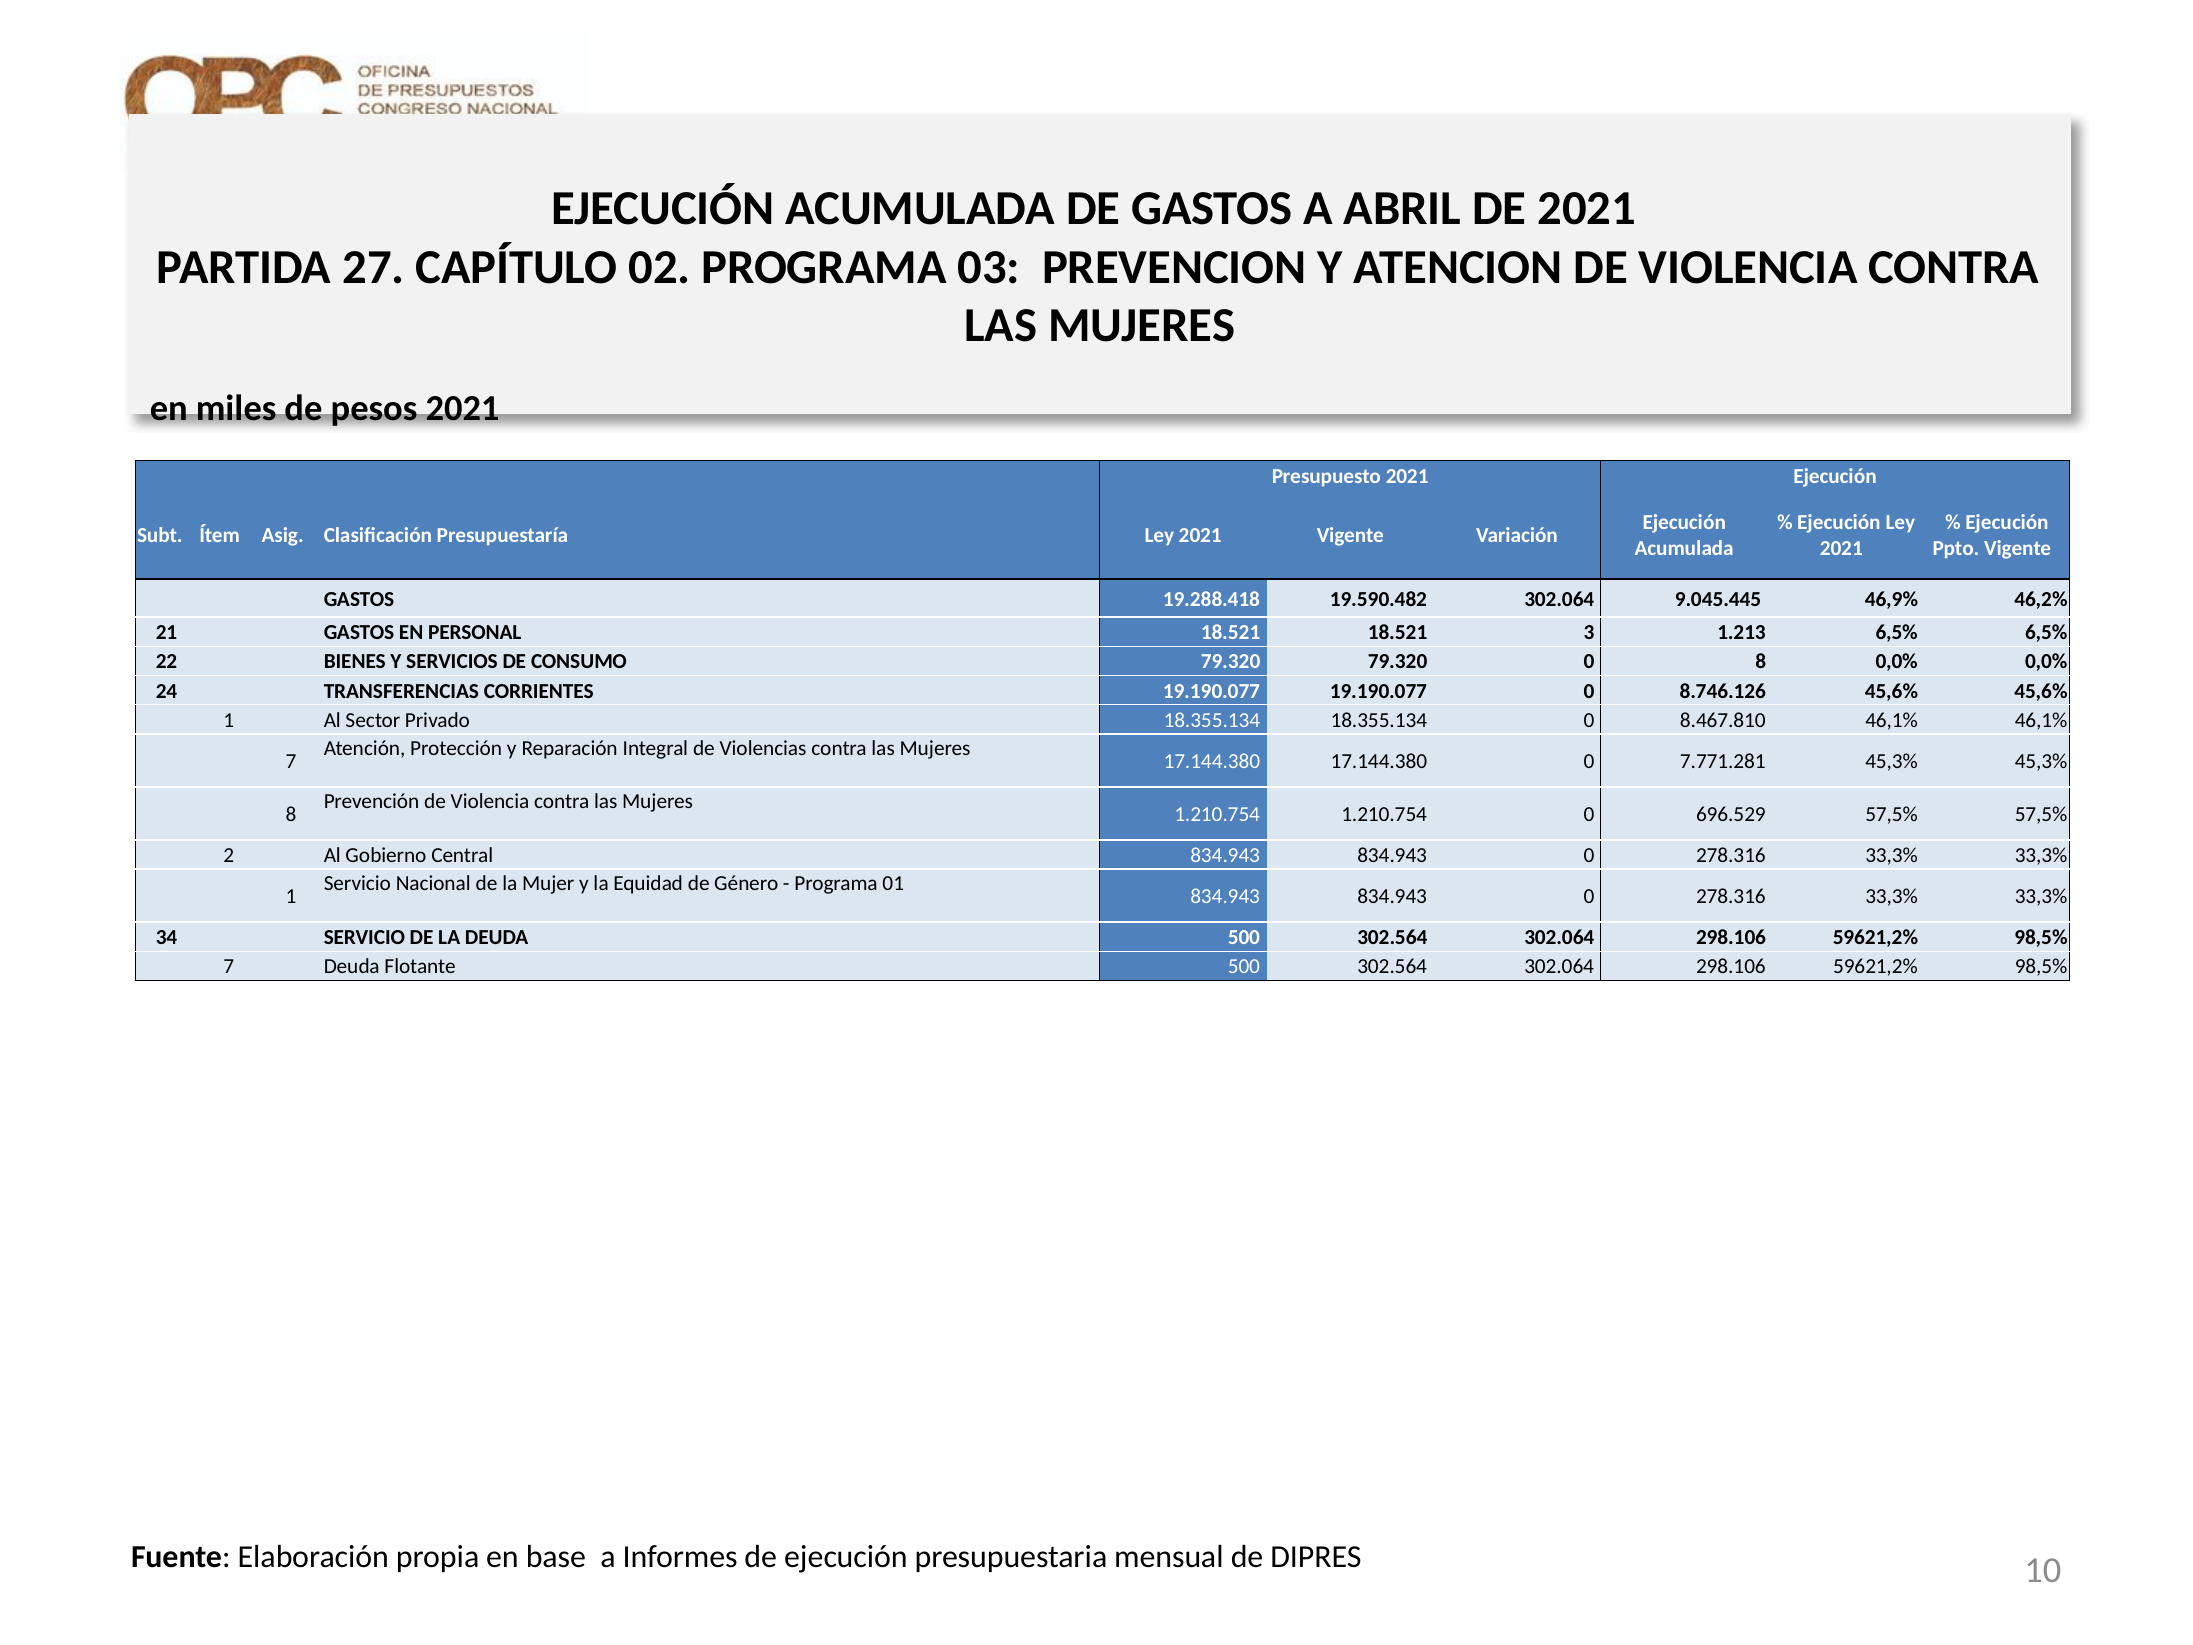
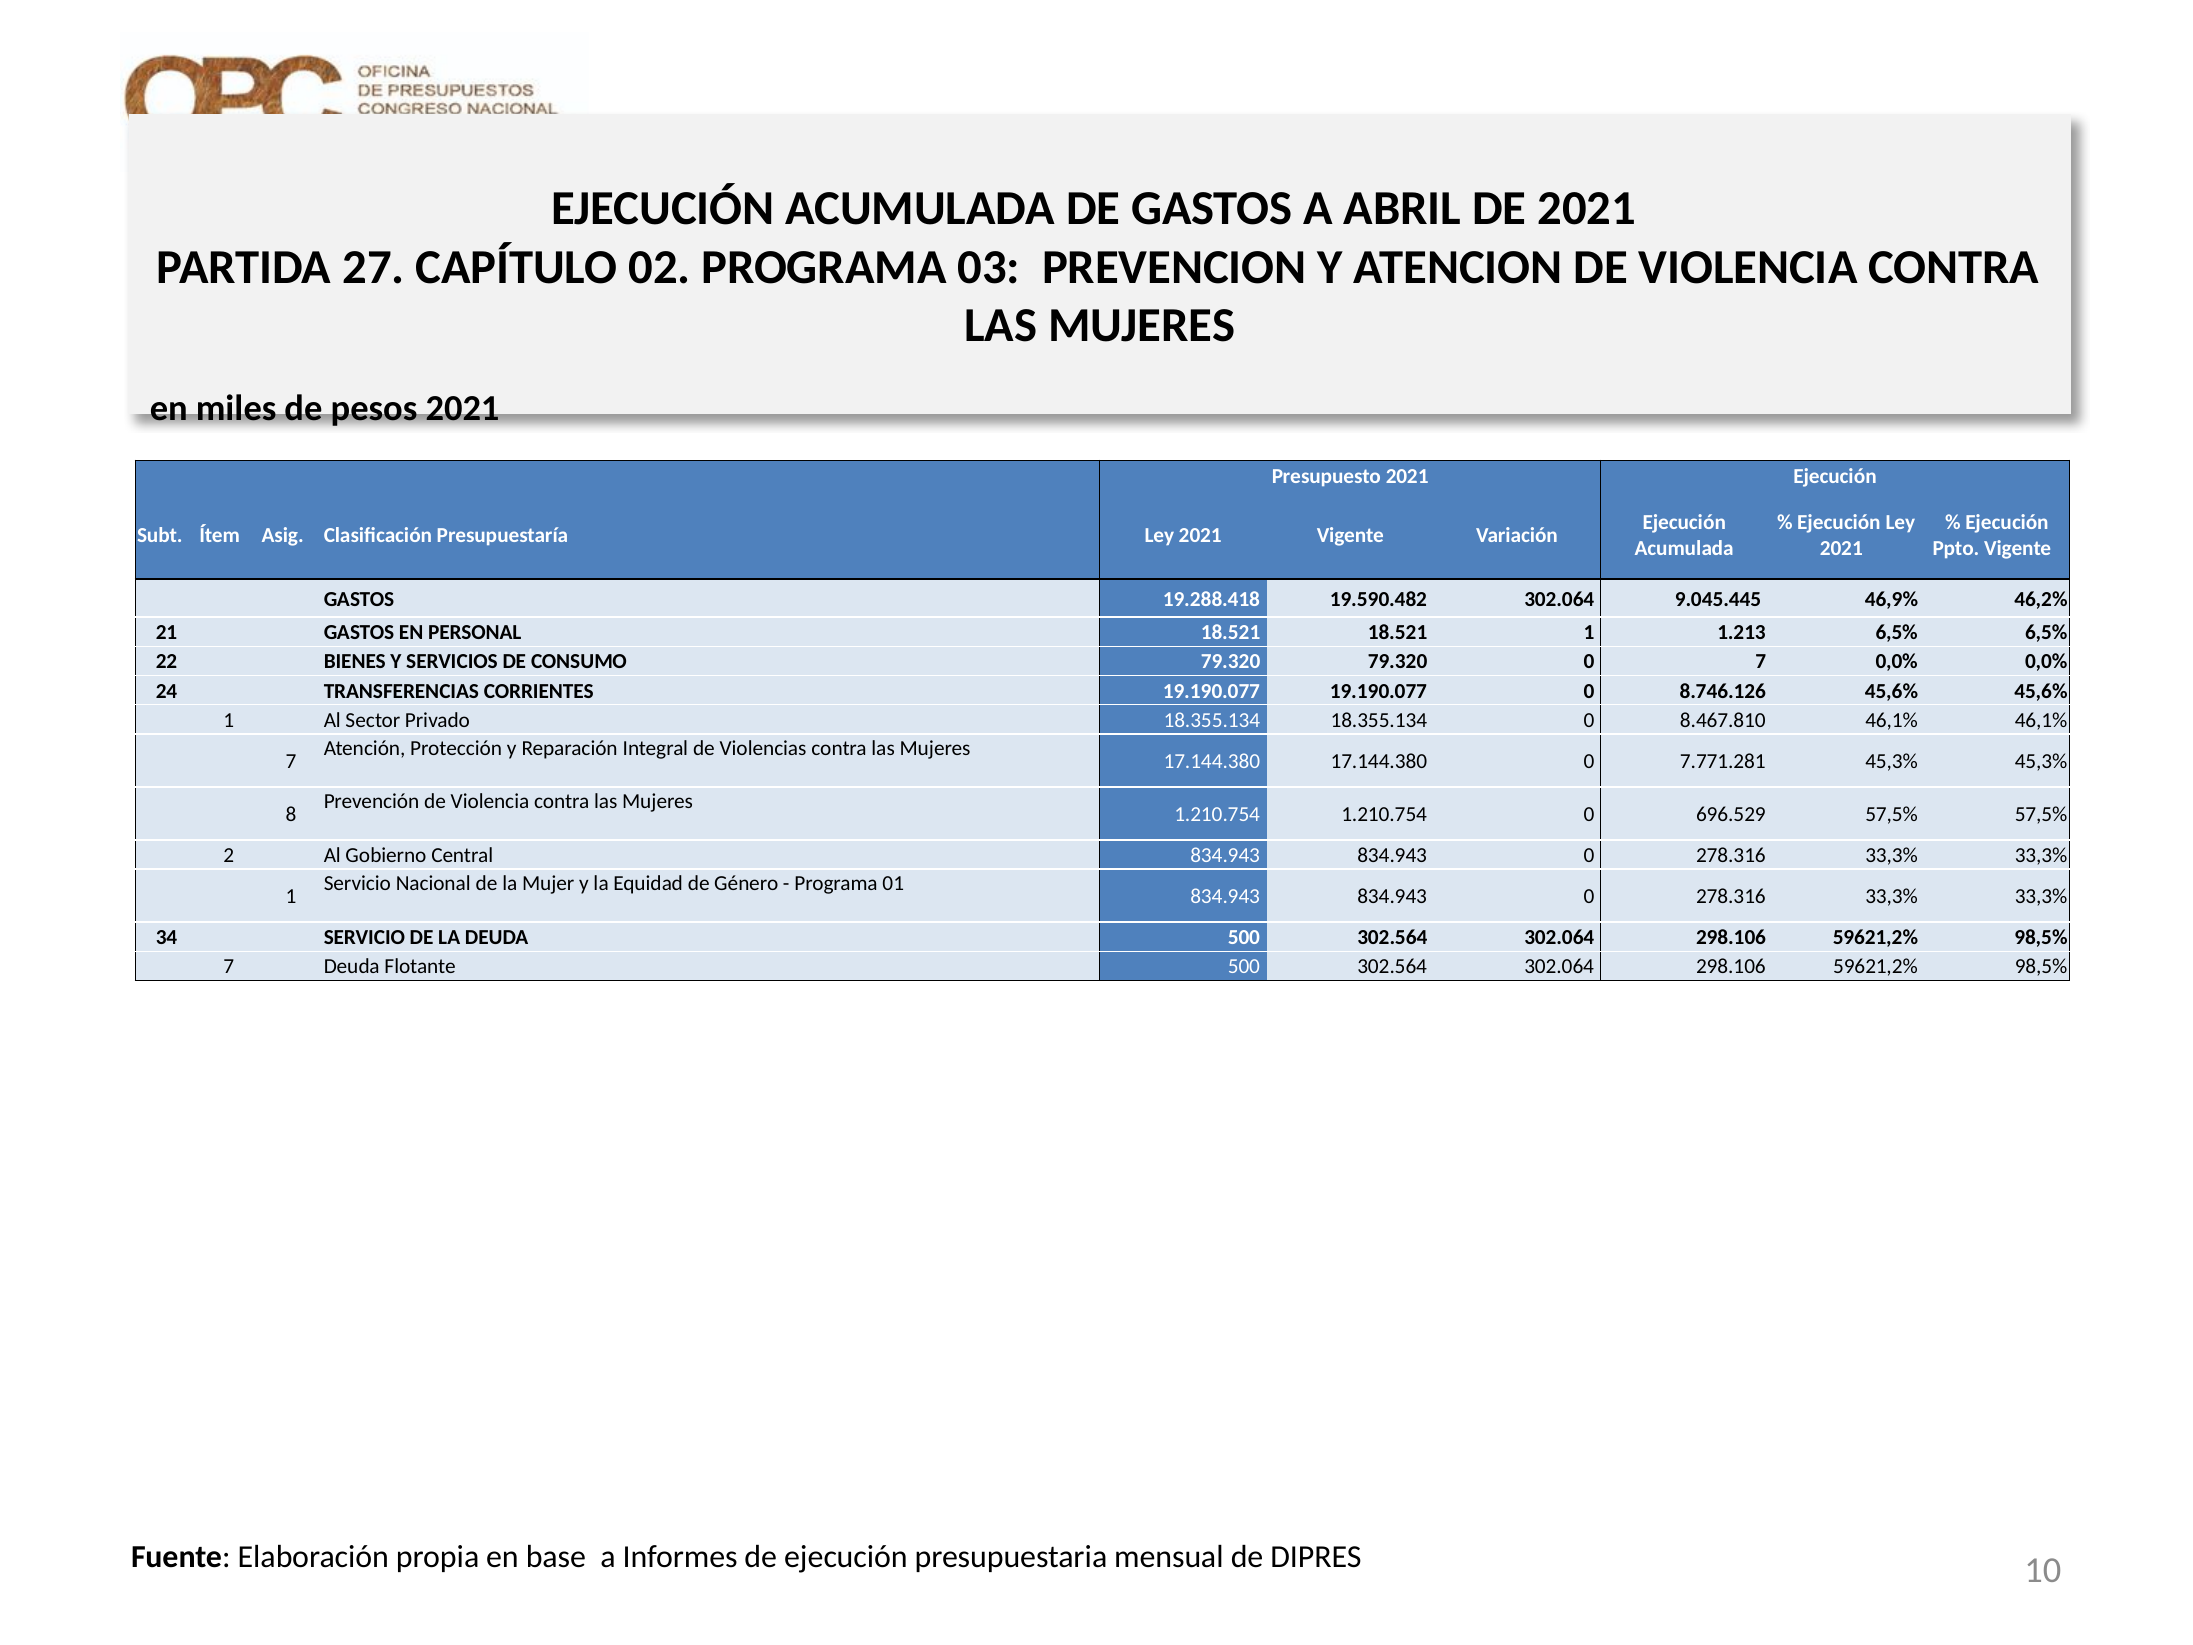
18.521 3: 3 -> 1 (1589, 633)
0 8: 8 -> 7 (1761, 662)
